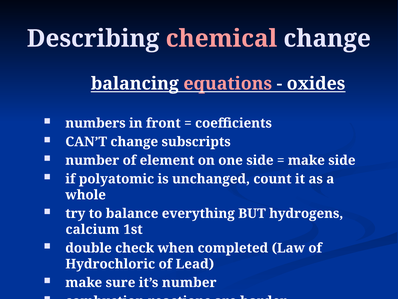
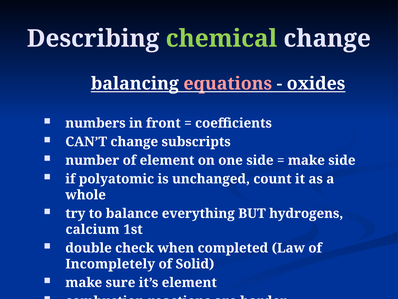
chemical colour: pink -> light green (221, 39)
Hydrochloric: Hydrochloric -> Incompletely (110, 264)
Lead: Lead -> Solid (195, 264)
it’s number: number -> element (189, 282)
